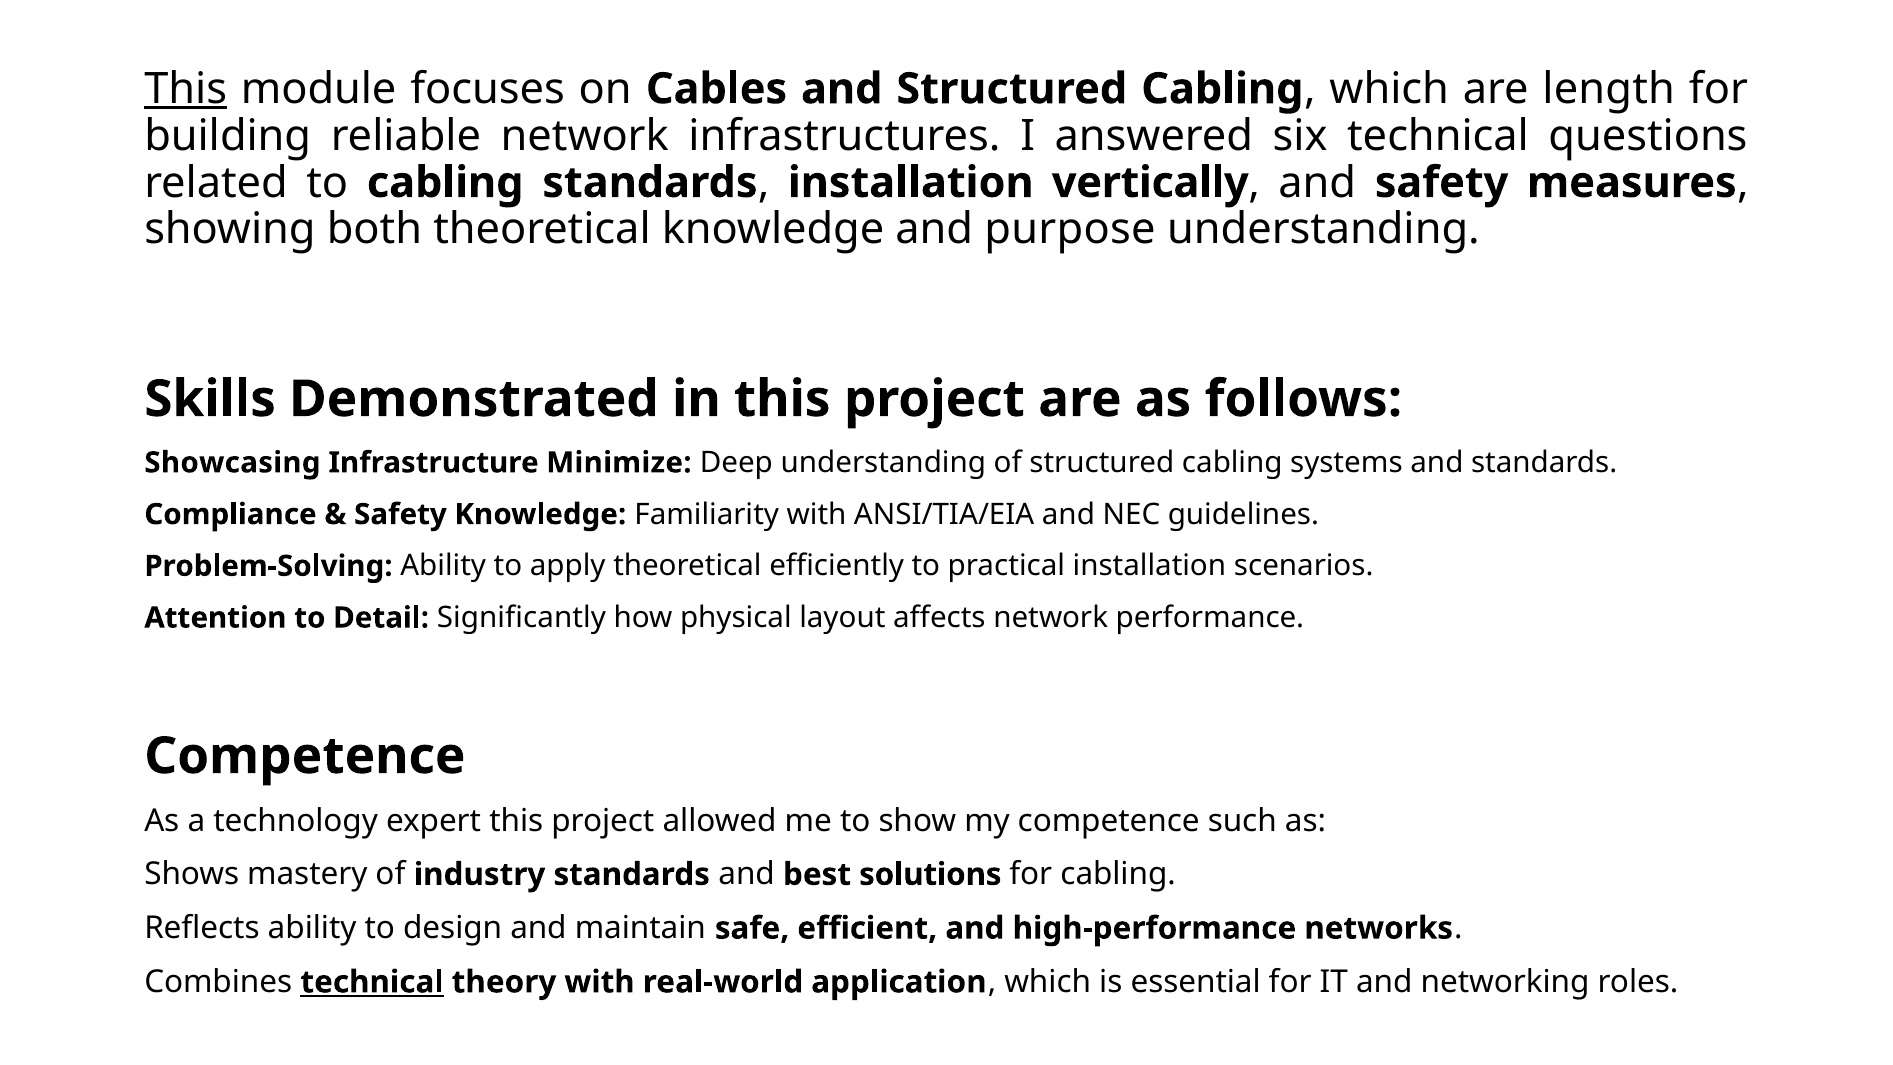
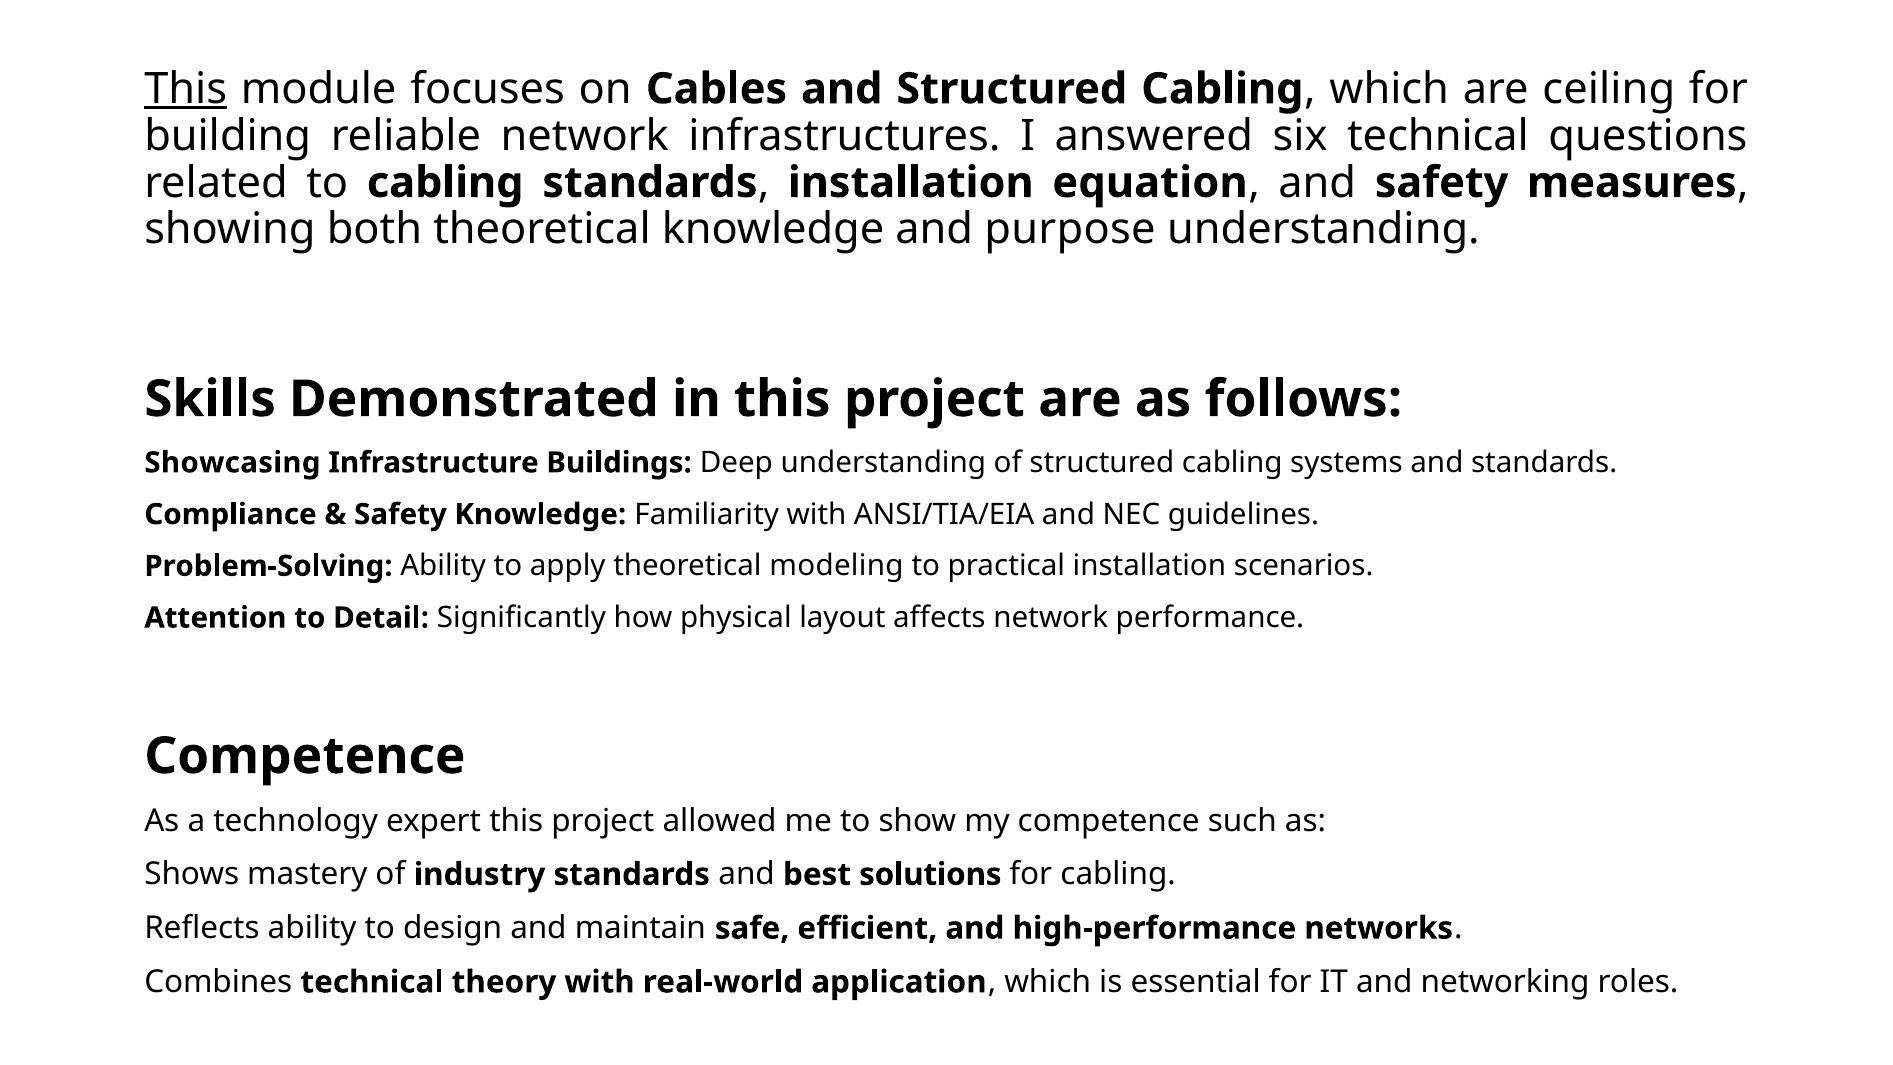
length: length -> ceiling (1609, 89)
vertically: vertically -> equation (1150, 183)
Minimize: Minimize -> Buildings (619, 463)
efficiently: efficiently -> modeling (836, 566)
technical underline: present -> none (372, 982)
